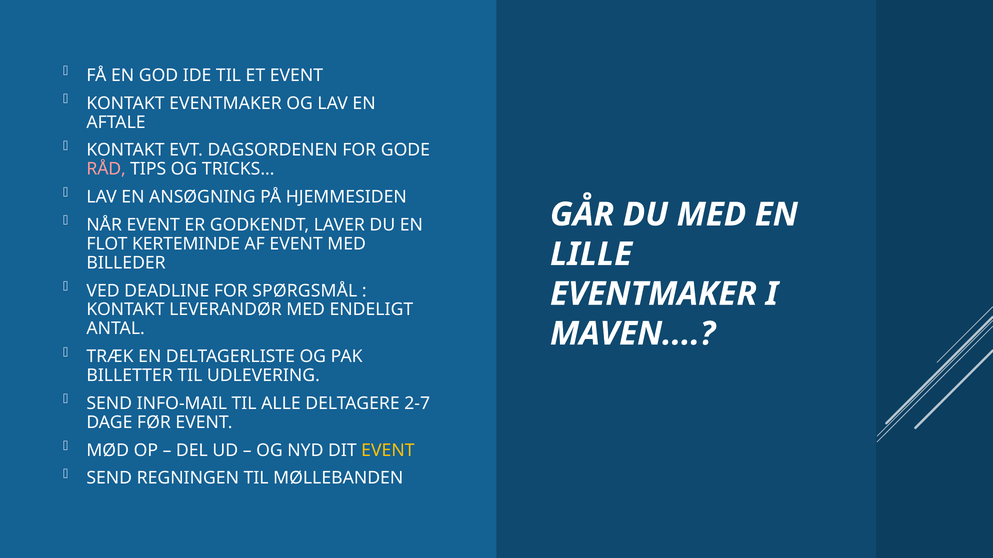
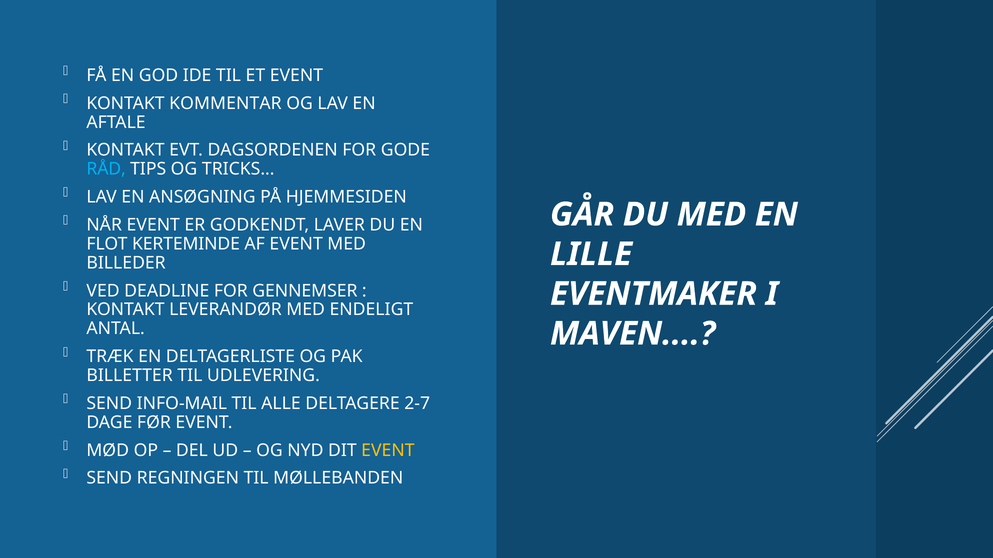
KONTAKT EVENTMAKER: EVENTMAKER -> KOMMENTAR (225, 103)
RÅD colour: pink -> light blue (106, 169)
SPØRGSMÅL: SPØRGSMÅL -> GENNEMSER (305, 291)
